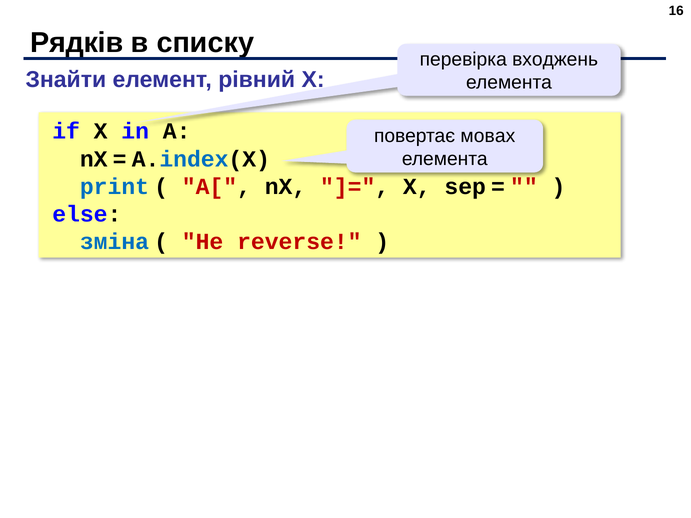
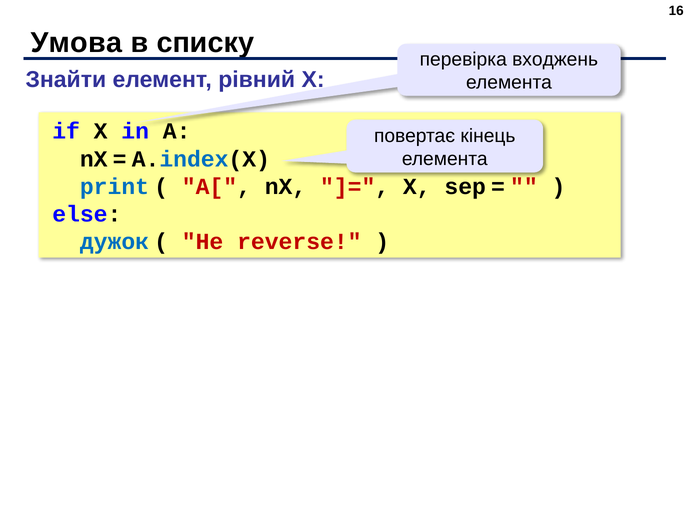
Рядків: Рядків -> Умова (77, 43)
мовах: мовах -> кінець (488, 136)
зміна: зміна -> дужок (114, 242)
